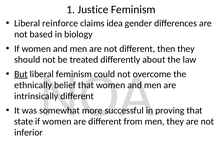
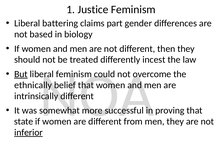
reinforce: reinforce -> battering (60, 23)
idea: idea -> part (115, 23)
about: about -> incest (154, 60)
inferior underline: none -> present (28, 133)
